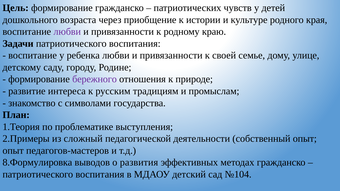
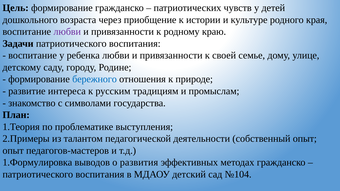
бережного colour: purple -> blue (95, 79)
сложный: сложный -> талантом (83, 139)
8.Формулировка: 8.Формулировка -> 1.Формулировка (37, 163)
